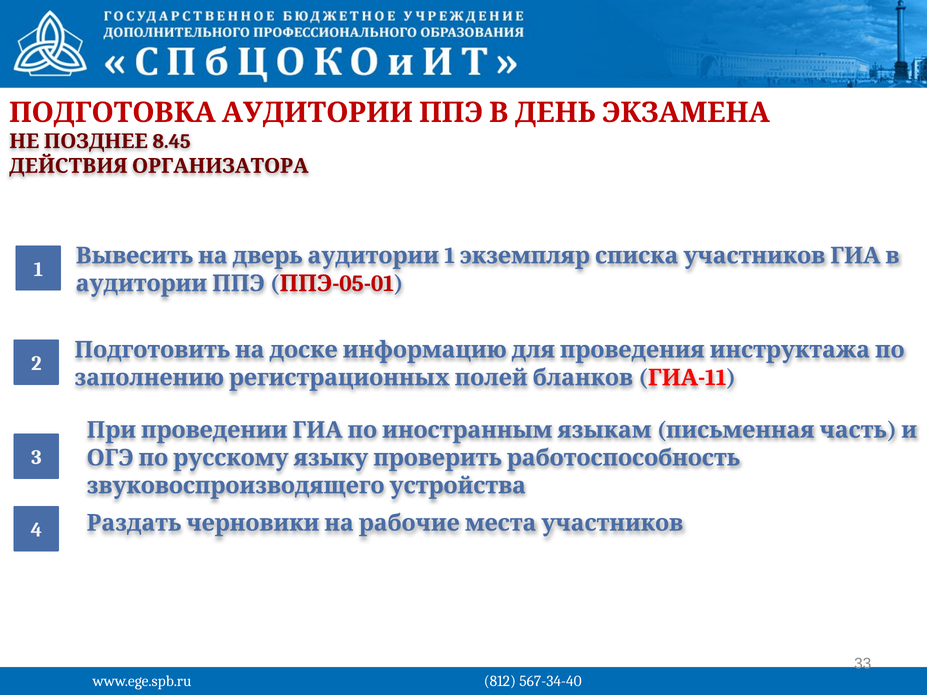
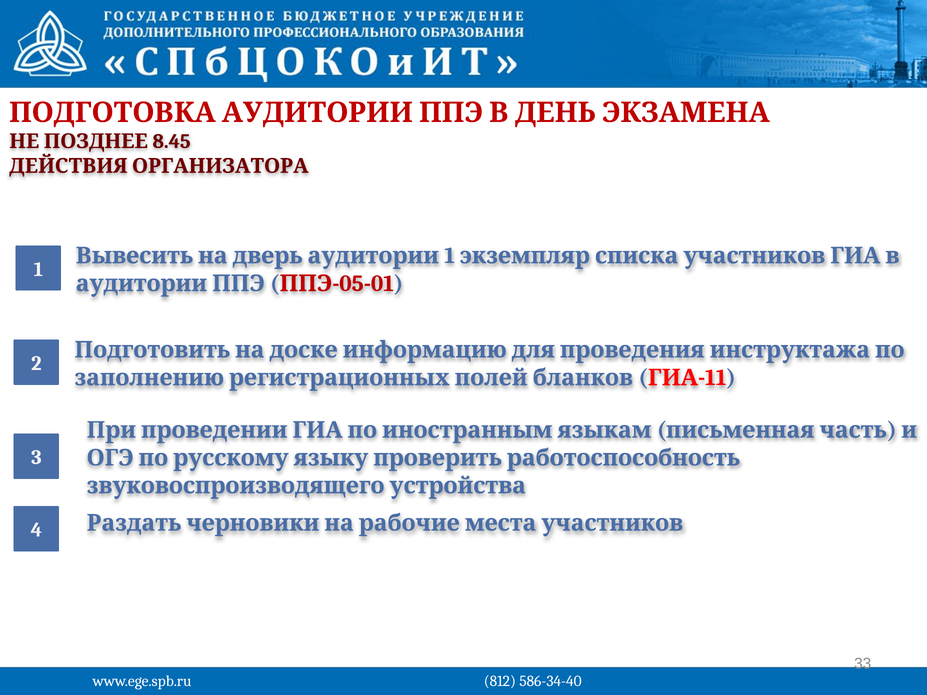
567-34-40: 567-34-40 -> 586-34-40 (551, 681)
